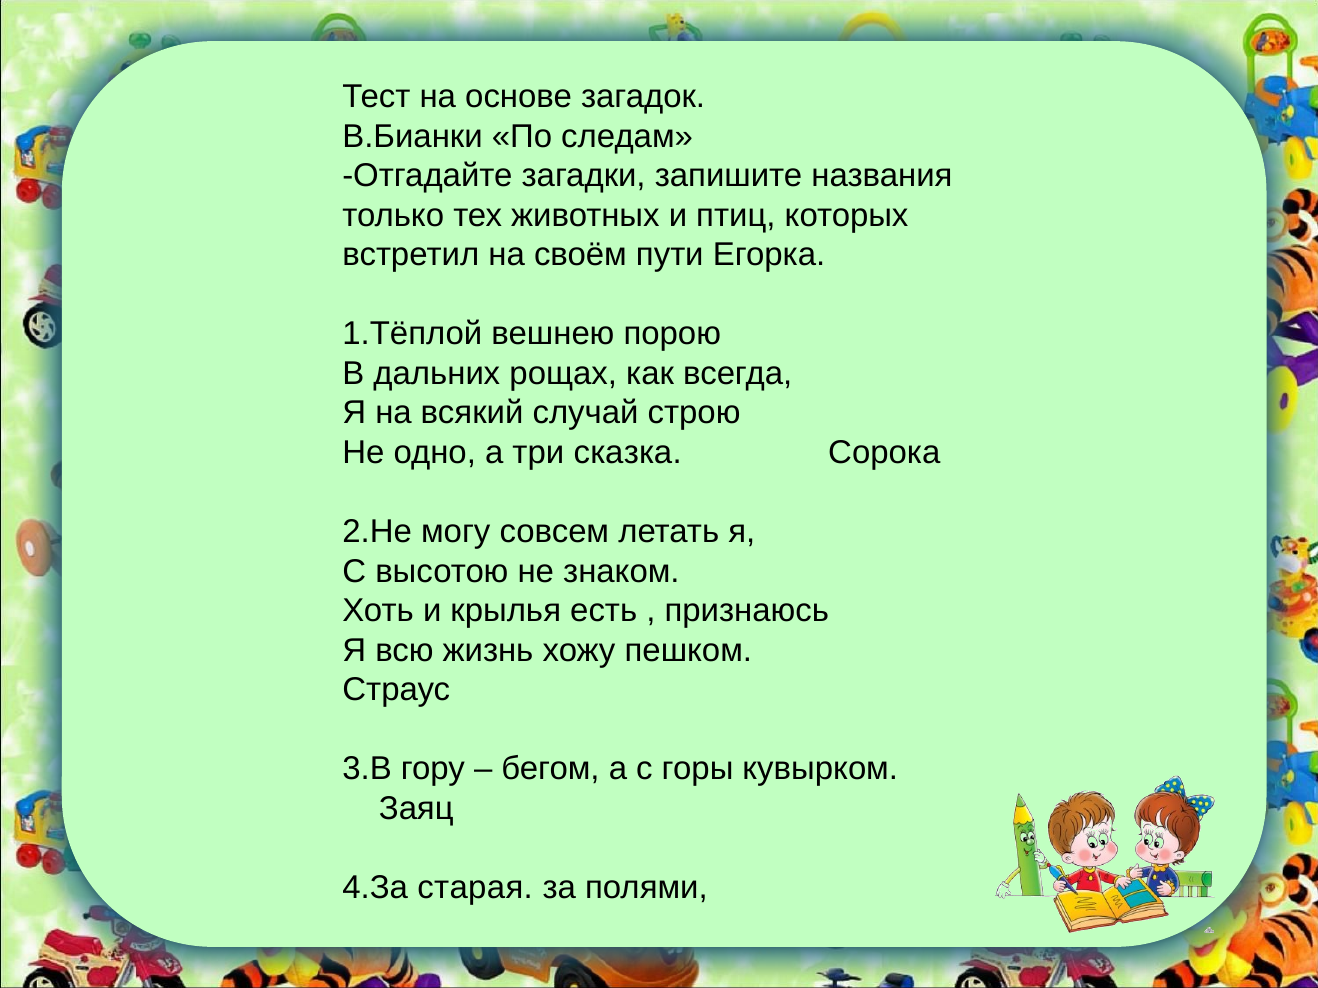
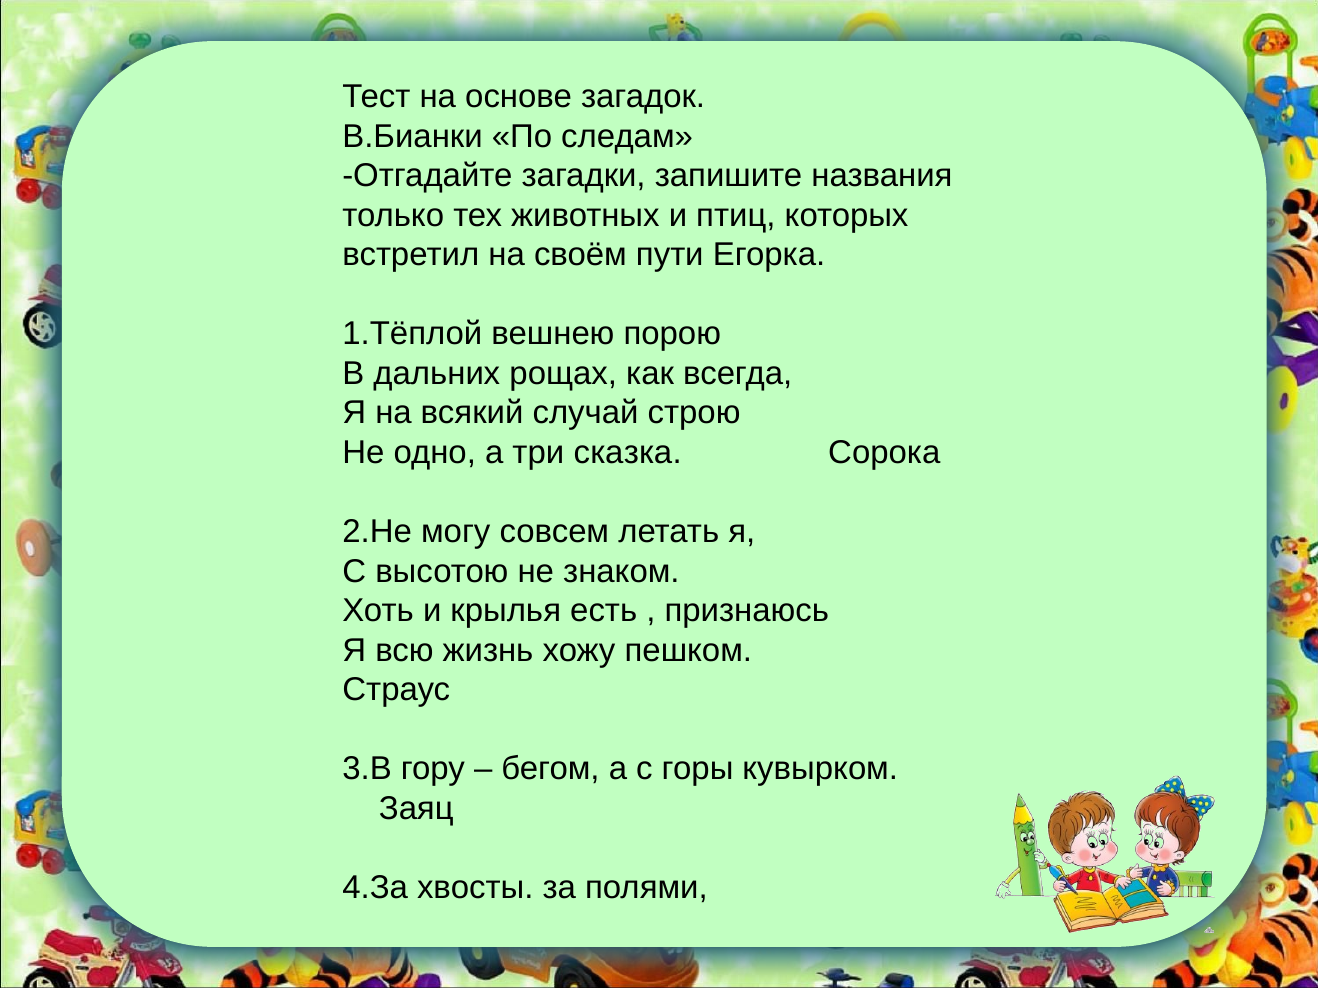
старая: старая -> хвосты (475, 888)
